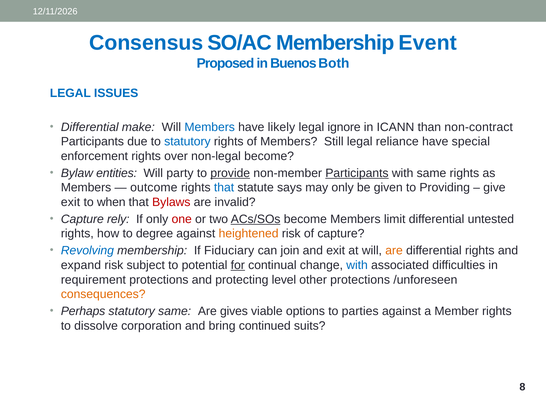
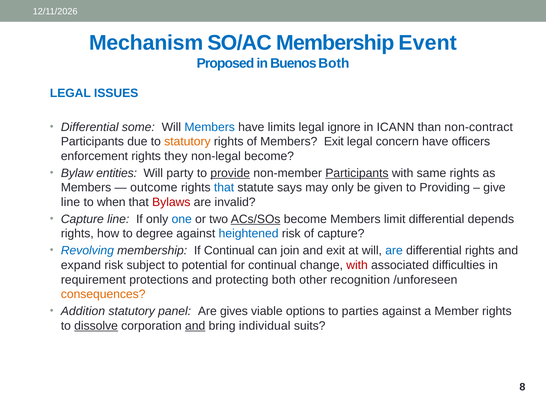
Consensus: Consensus -> Mechanism (146, 43)
make: make -> some (138, 127)
likely: likely -> limits (282, 127)
statutory colour: blue -> orange (187, 142)
Members Still: Still -> Exit (334, 142)
reliance: reliance -> concern (397, 142)
special: special -> officers (471, 142)
over: over -> they (176, 156)
exit: exit -> line (71, 202)
Capture rely: rely -> line (118, 219)
one colour: red -> blue (182, 219)
untested: untested -> depends (491, 219)
heightened colour: orange -> blue (249, 234)
If Fiduciary: Fiduciary -> Continual (229, 251)
are colour: orange -> blue (394, 251)
for underline: present -> none (238, 265)
with colour: blue -> red (357, 265)
protecting level: level -> both (284, 280)
other protections: protections -> recognition (360, 280)
Perhaps: Perhaps -> Addition (83, 312)
statutory same: same -> panel (175, 312)
dissolve underline: none -> present (96, 326)
and underline: none -> present (195, 326)
continued: continued -> individual (265, 326)
